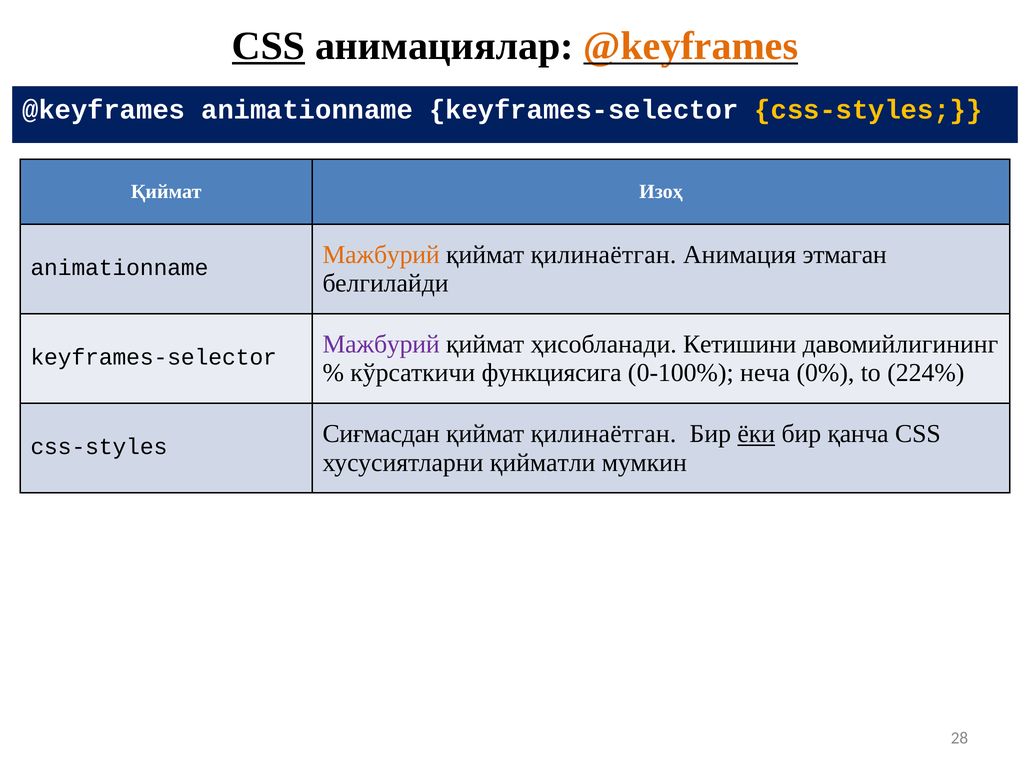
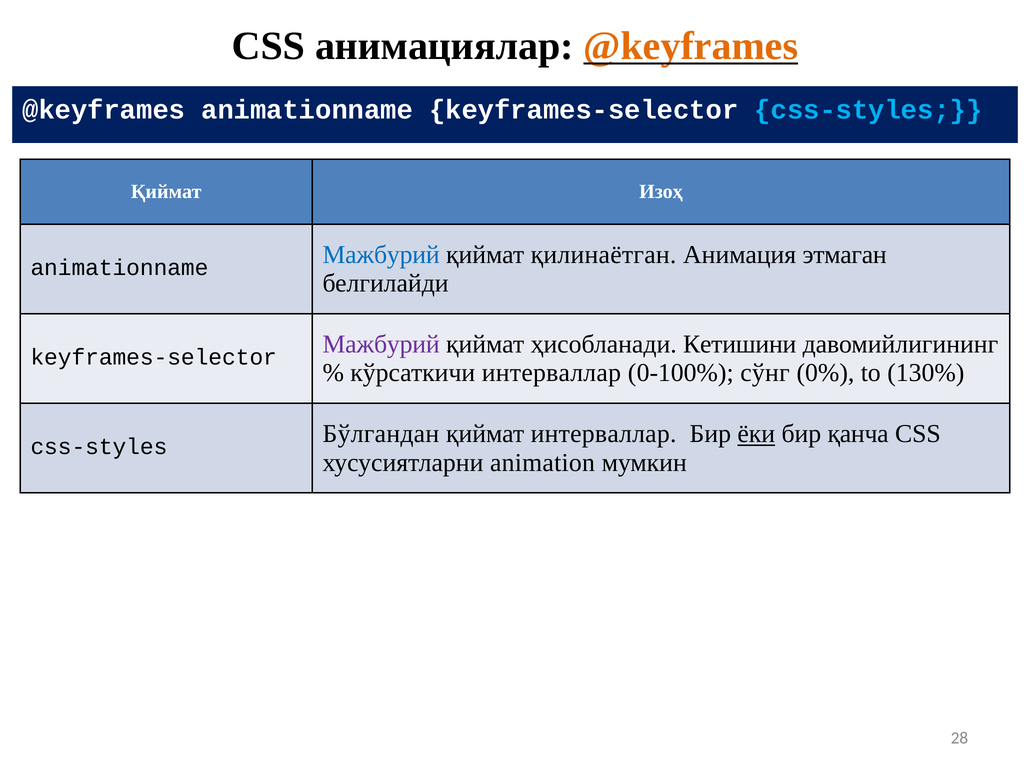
CSS underline: present -> none (268, 46)
css-styles colour: yellow -> light blue (868, 109)
Мажбурий colour: orange -> blue (381, 255)
кўрсаткичи функциясига: функциясига -> интерваллар (551, 373)
неча: неча -> сўнг (765, 373)
224%: 224% -> 130% (926, 373)
Сиғмасдан: Сиғмасдан -> Бўлгандан (381, 434)
қилинаётган: қилинаётган -> интерваллар (604, 434)
қийматли: қийматли -> animation (542, 462)
